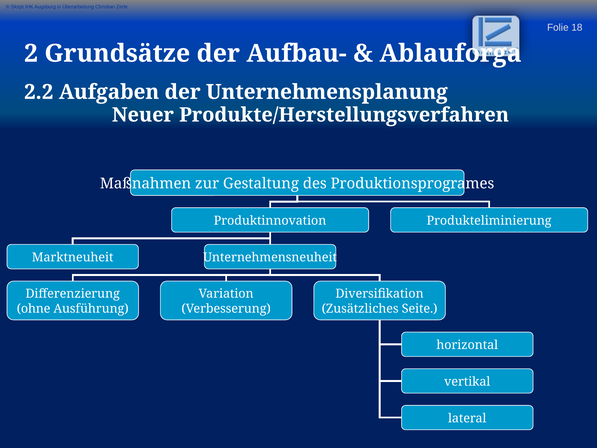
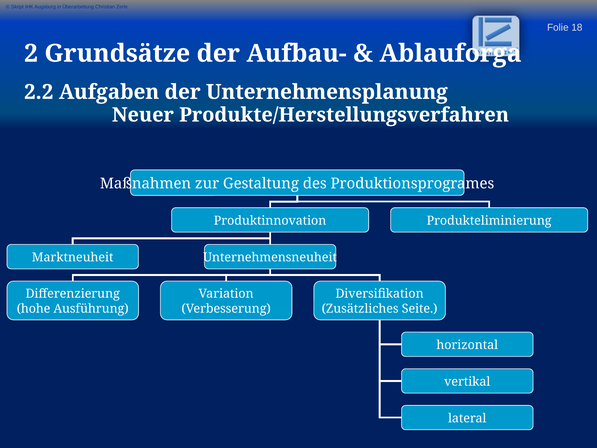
ohne: ohne -> hohe (34, 309)
